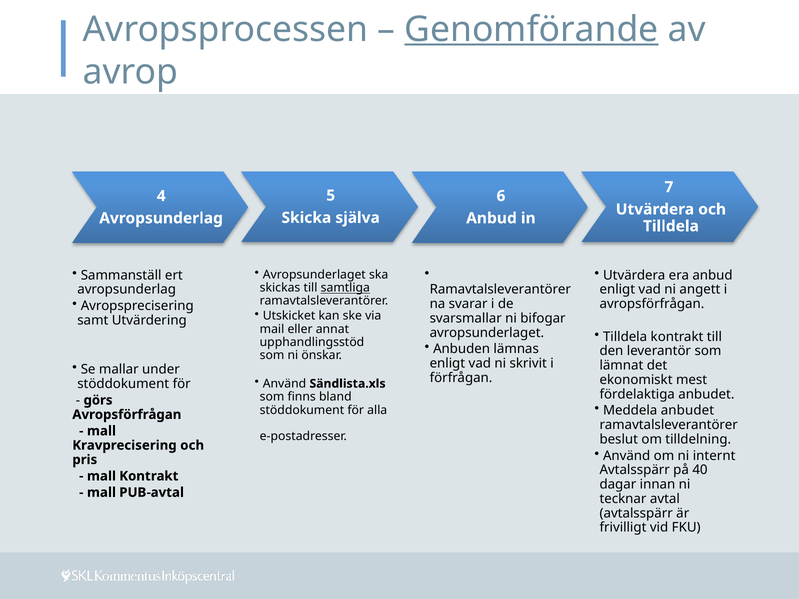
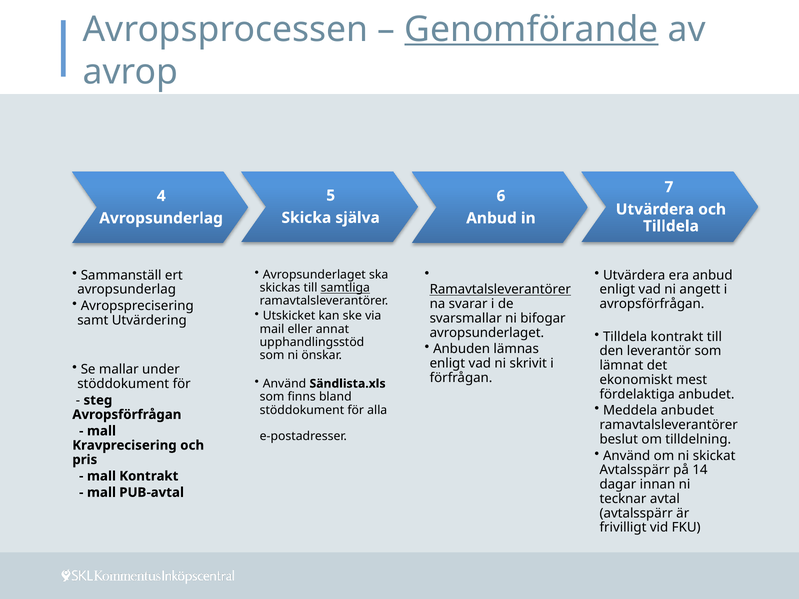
Ramavtalsleverantörer underline: none -> present (500, 290)
görs: görs -> steg (98, 400)
internt: internt -> skickat (714, 456)
40: 40 -> 14 (700, 470)
